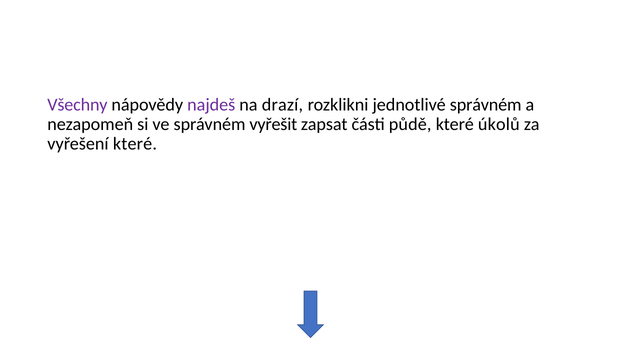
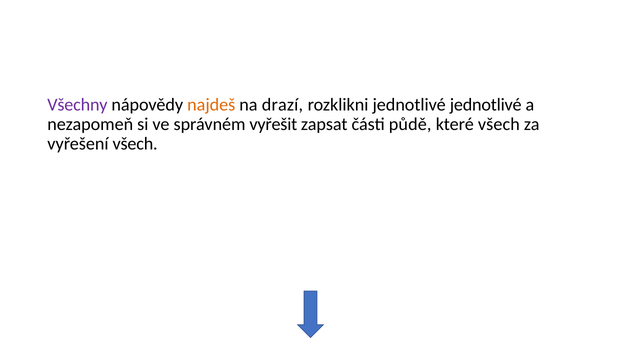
najdeš colour: purple -> orange (211, 105)
jednotlivé správném: správném -> jednotlivé (486, 105)
které úkolů: úkolů -> všech (499, 125)
vyřešení které: které -> všech (135, 144)
